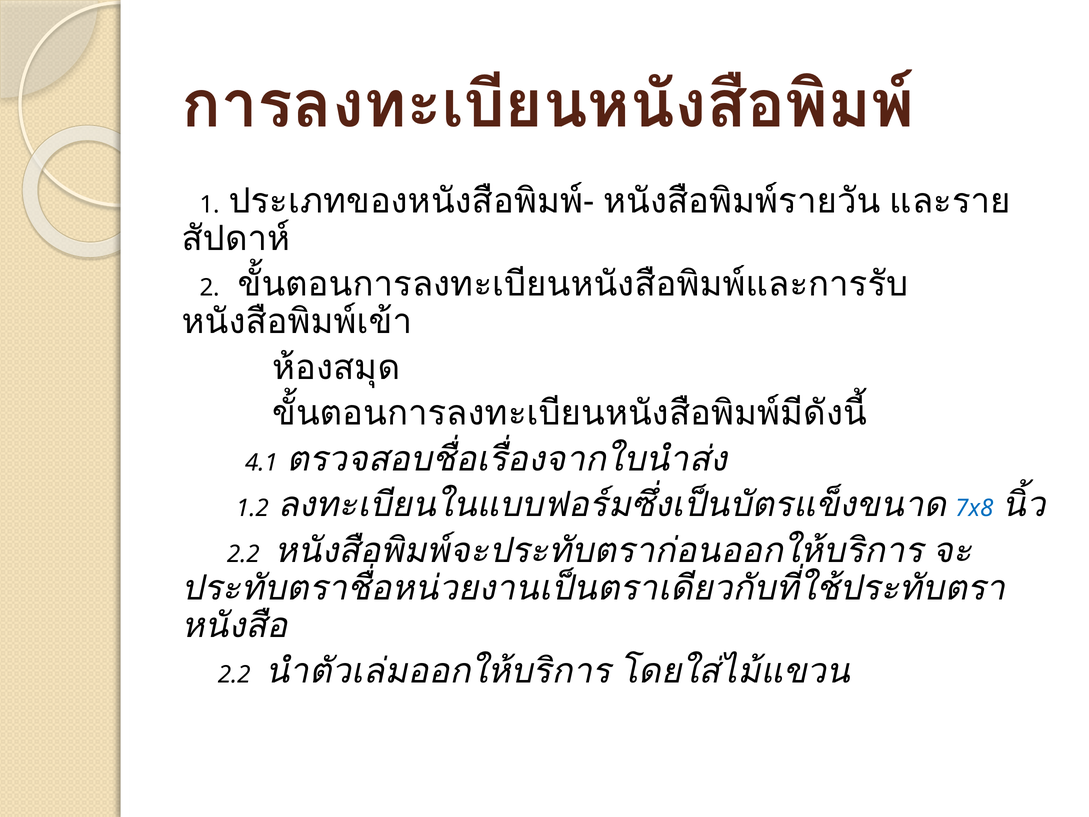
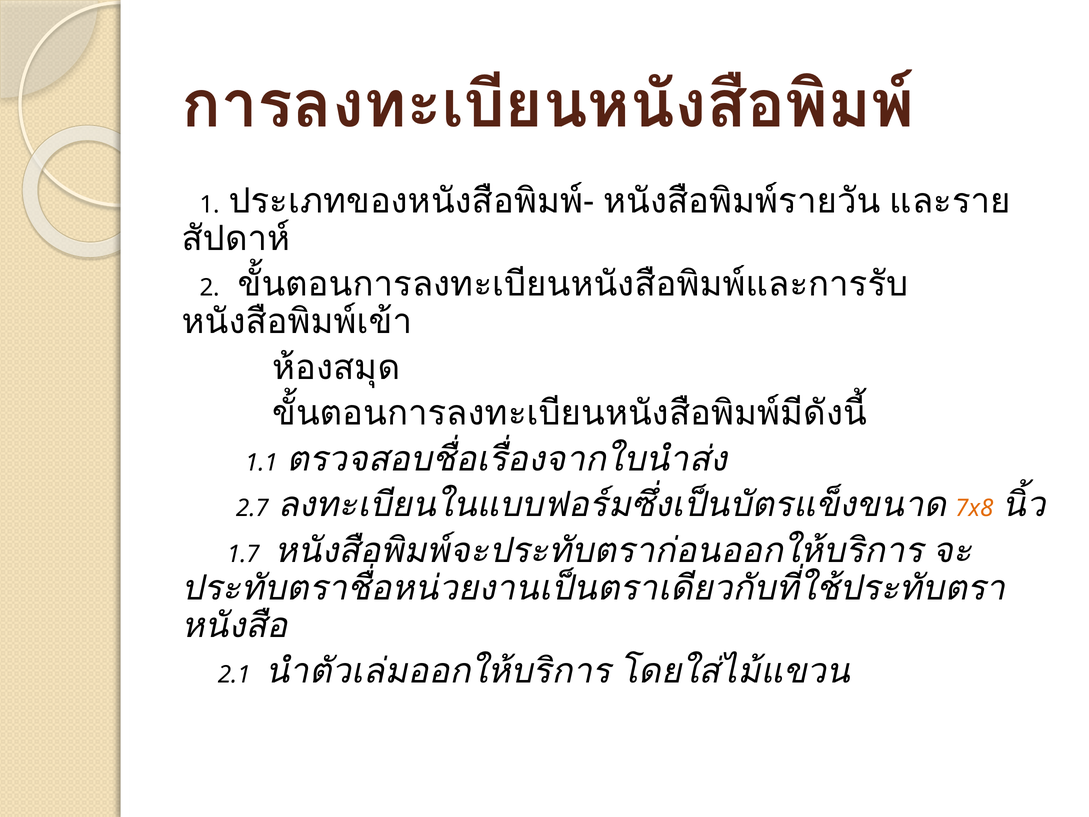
4.1: 4.1 -> 1.1 (261, 463)
1.2: 1.2 -> 2.7 (252, 508)
7x8 colour: blue -> orange (974, 508)
2.2: 2.2 -> 1.7 (243, 554)
2.2: 2.2 -> 2.1 (234, 675)
